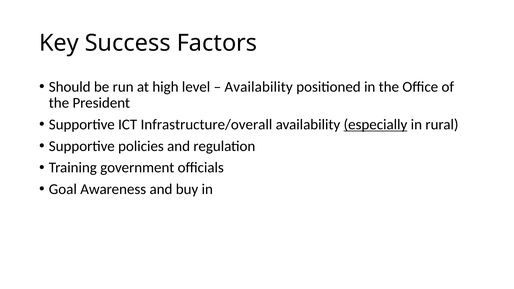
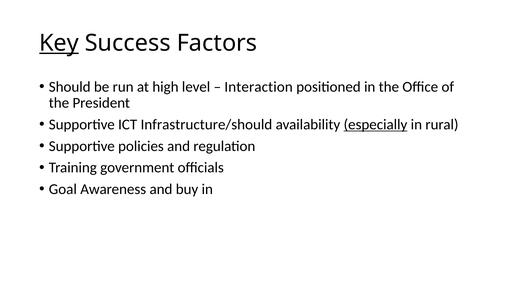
Key underline: none -> present (59, 43)
Availability: Availability -> Interaction (259, 87)
Infrastructure/overall: Infrastructure/overall -> Infrastructure/should (206, 125)
